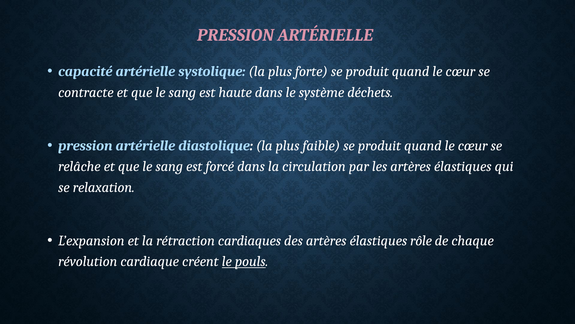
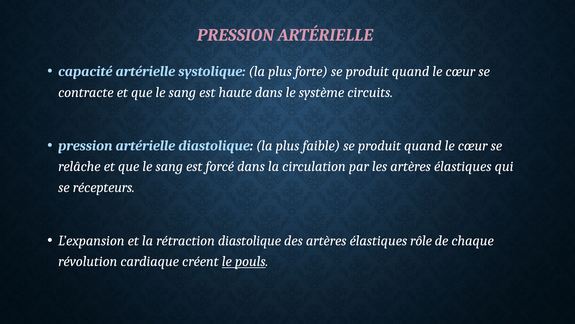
déchets: déchets -> circuits (370, 92)
relaxation: relaxation -> récepteurs (104, 187)
rétraction cardiaques: cardiaques -> diastolique (250, 240)
